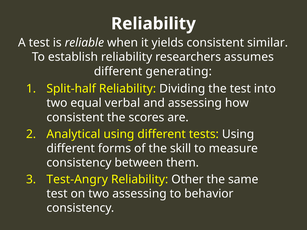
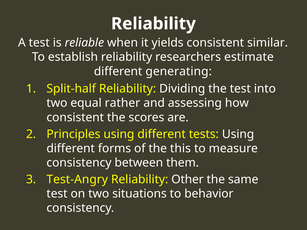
assumes: assumes -> estimate (249, 57)
verbal: verbal -> rather (122, 103)
Analytical: Analytical -> Principles (73, 134)
skill: skill -> this (180, 149)
two assessing: assessing -> situations (139, 194)
